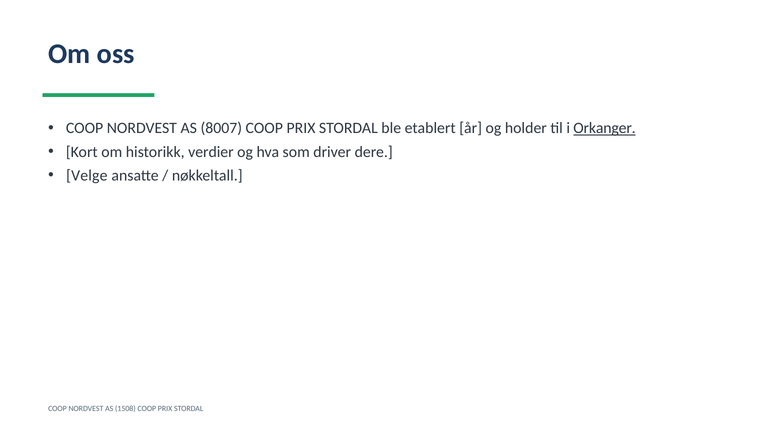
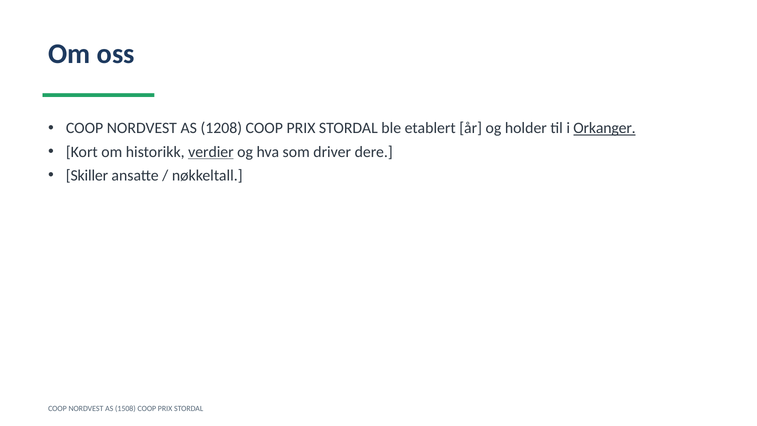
8007: 8007 -> 1208 (221, 128)
verdier underline: none -> present (211, 152)
Velge: Velge -> Skiller (87, 176)
